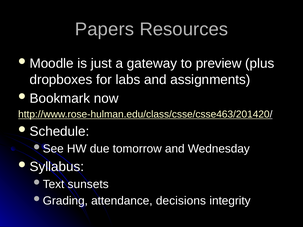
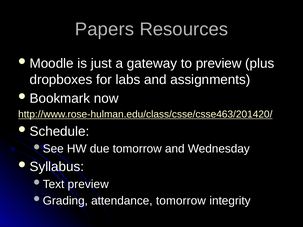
sunsets: sunsets -> preview (88, 184)
attendance decisions: decisions -> tomorrow (181, 201)
